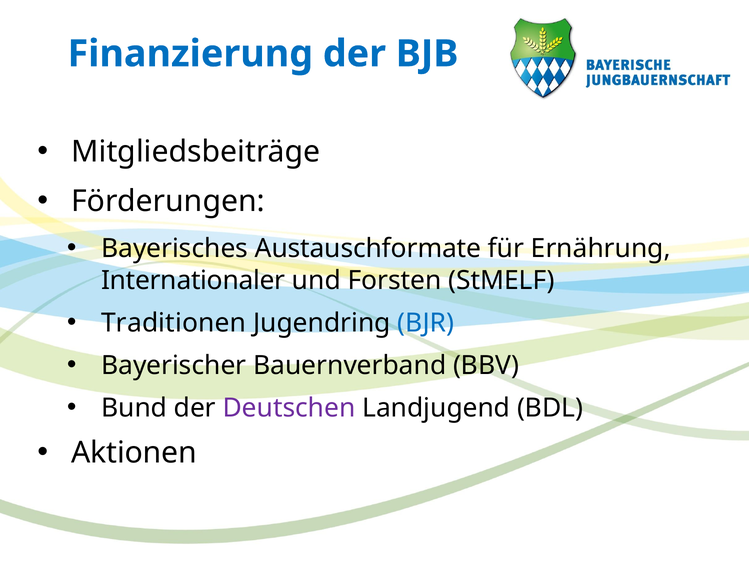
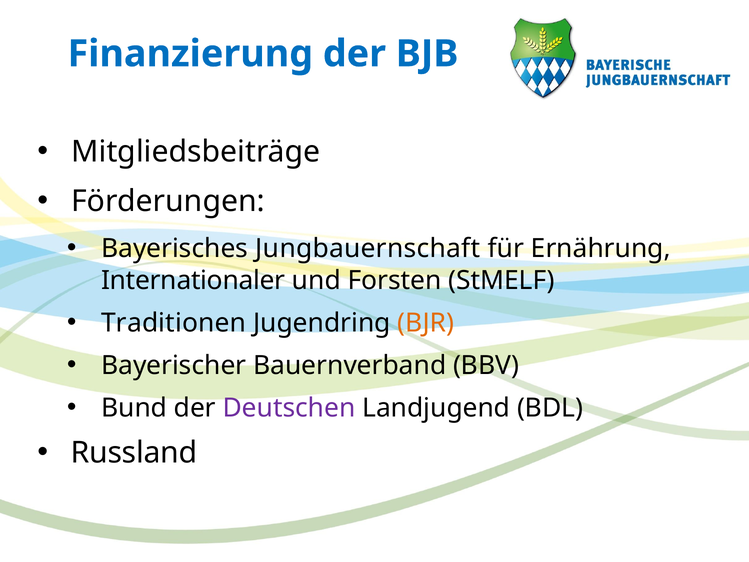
Austauschformate: Austauschformate -> Jungbauernschaft (368, 248)
BJR colour: blue -> orange (426, 323)
Aktionen: Aktionen -> Russland (134, 453)
